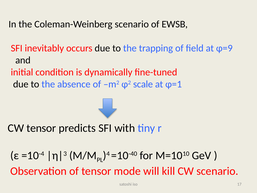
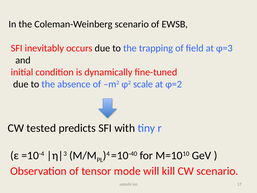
φ=9: φ=9 -> φ=3 (224, 48)
φ=1: φ=1 -> φ=2 (174, 84)
CW tensor: tensor -> tested (41, 128)
